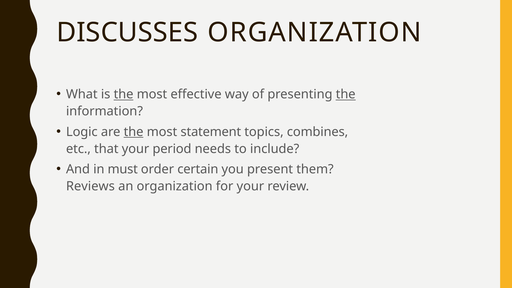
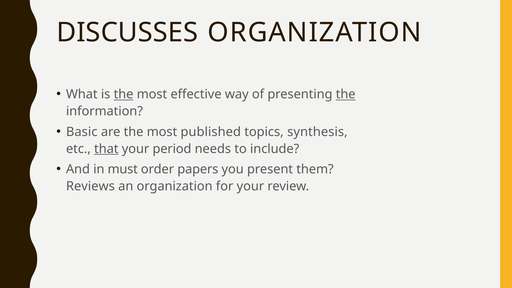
Logic: Logic -> Basic (82, 132)
the underline: present -> none (134, 132)
statement: statement -> published (211, 132)
combines: combines -> synthesis (317, 132)
that underline: none -> present (106, 149)
certain: certain -> papers (198, 169)
